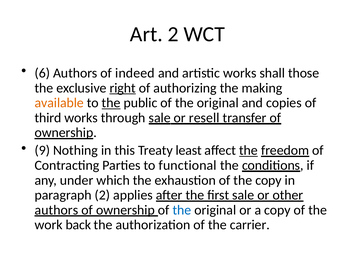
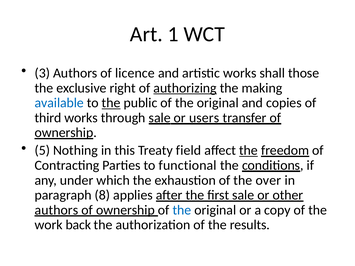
Art 2: 2 -> 1 (173, 34)
6: 6 -> 3 (42, 73)
indeed: indeed -> licence (135, 73)
right underline: present -> none (123, 88)
authorizing underline: none -> present (185, 88)
available colour: orange -> blue (59, 103)
resell: resell -> users (204, 118)
9: 9 -> 5 (42, 151)
least: least -> field (189, 151)
the copy: copy -> over (268, 180)
paragraph 2: 2 -> 8 (102, 195)
carrier: carrier -> results (250, 225)
